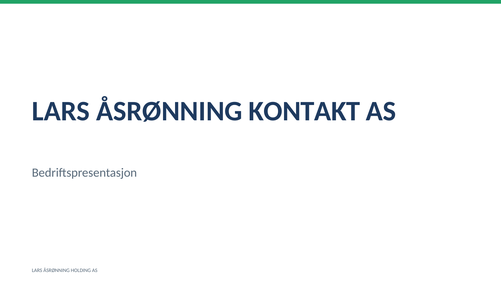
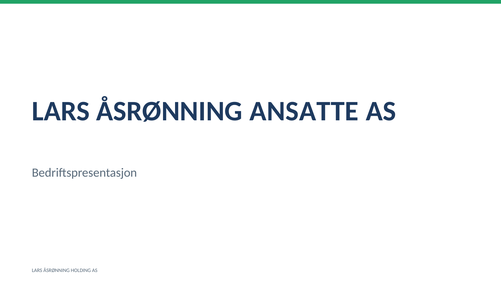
KONTAKT: KONTAKT -> ANSATTE (304, 111)
